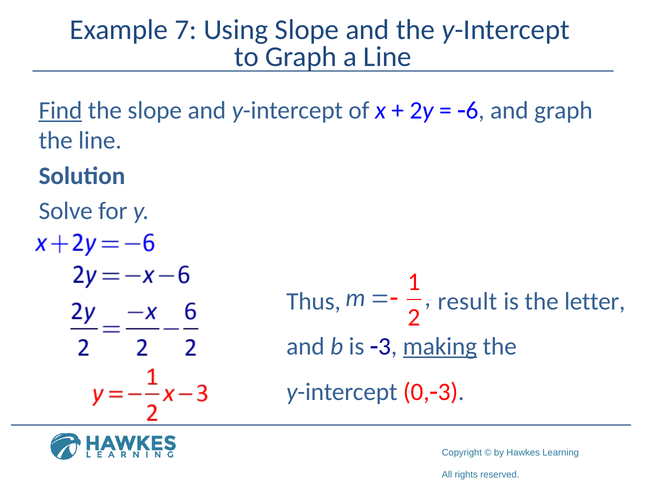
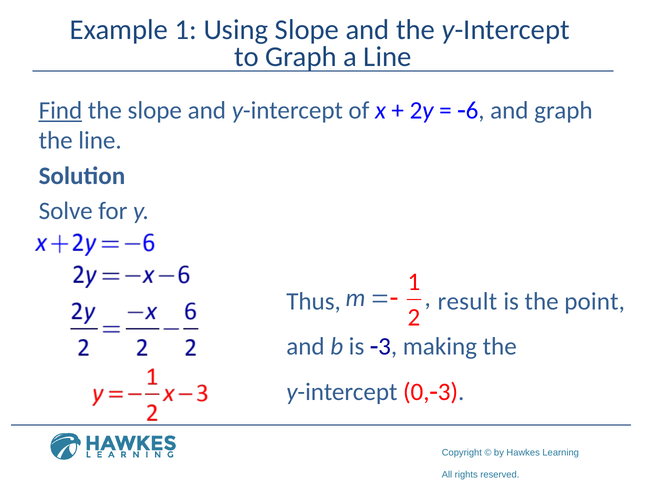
Example 7: 7 -> 1 (186, 30)
letter: letter -> point (595, 302)
making underline: present -> none (440, 347)
